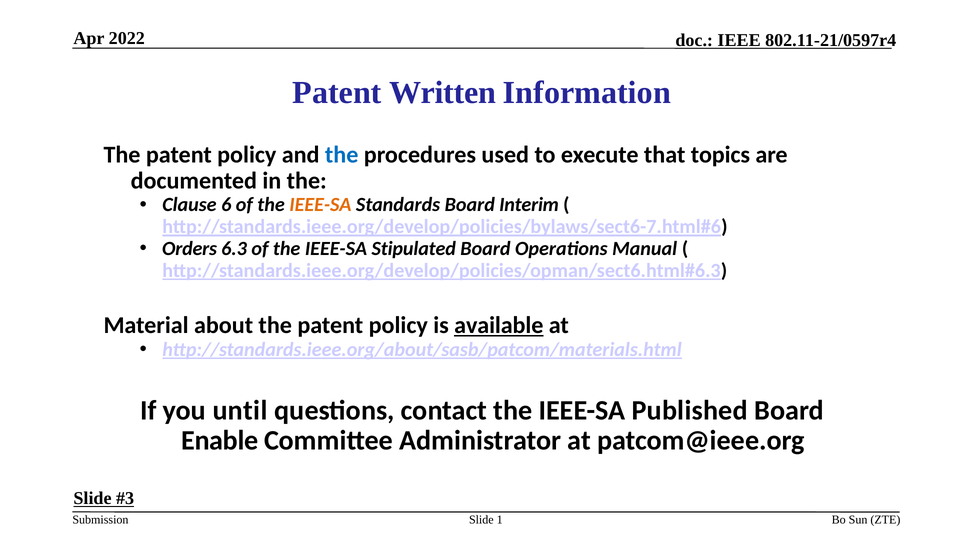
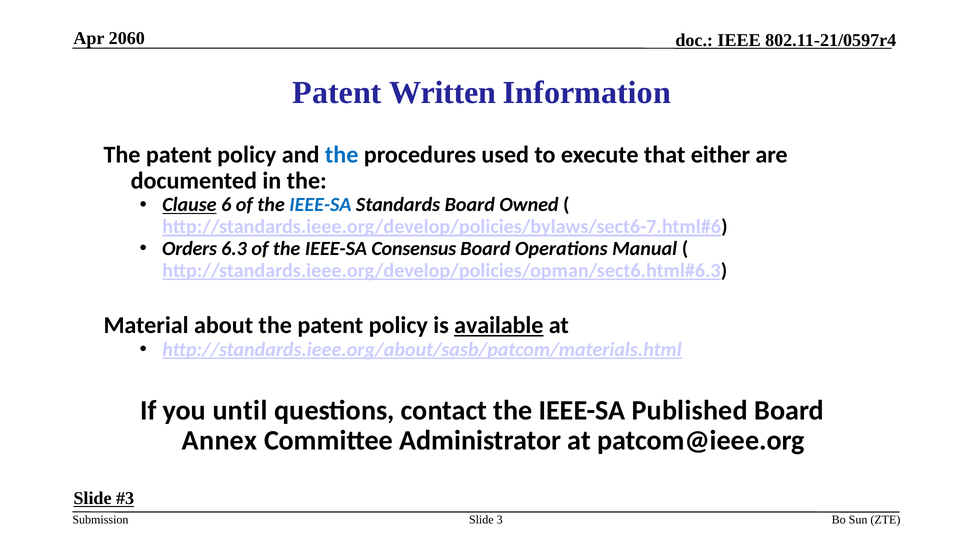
2022: 2022 -> 2060 (127, 38)
topics: topics -> either (720, 155)
Clause underline: none -> present (189, 205)
IEEE-SA colour: orange -> blue (320, 205)
Interim: Interim -> Owned (529, 205)
Stipulated: Stipulated -> Consensus (414, 249)
Enable: Enable -> Annex (220, 441)
1: 1 -> 3 (500, 520)
